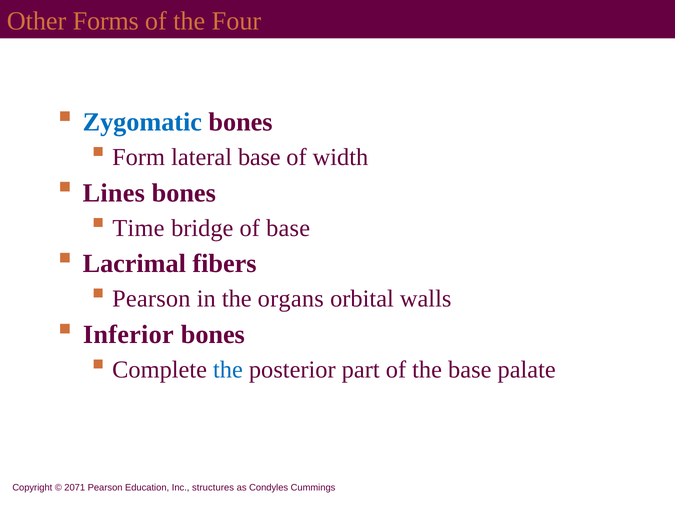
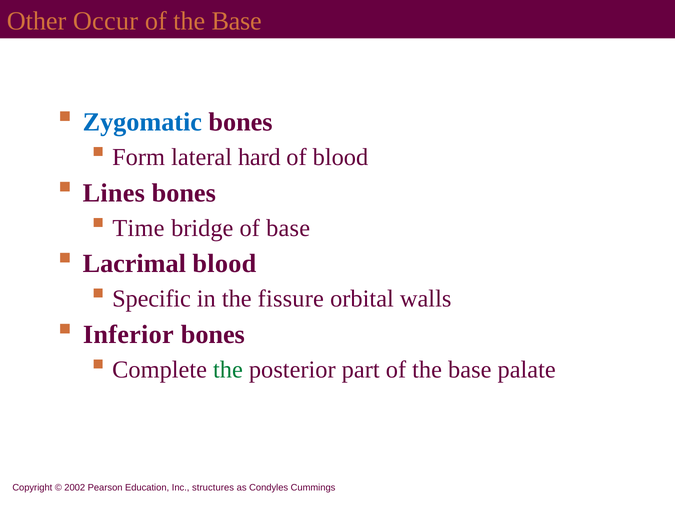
Forms: Forms -> Occur (105, 21)
Four: Four -> Base (237, 21)
lateral base: base -> hard (259, 157)
of width: width -> blood (340, 157)
Lacrimal fibers: fibers -> blood (224, 264)
Pearson: Pearson -> Specific (152, 299)
organs: organs -> fissure (291, 299)
the colour: blue -> green (228, 370)
2071: 2071 -> 2002 (75, 488)
